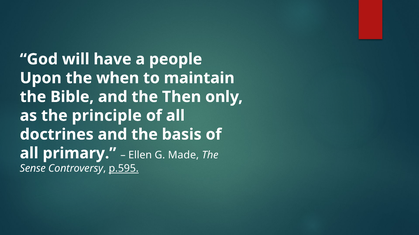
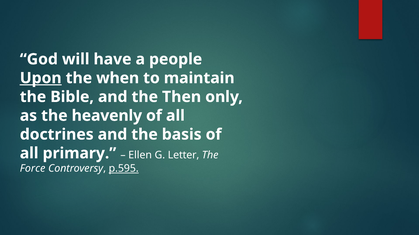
Upon underline: none -> present (41, 78)
principle: principle -> heavenly (107, 116)
Made: Made -> Letter (184, 155)
Sense: Sense -> Force (33, 169)
